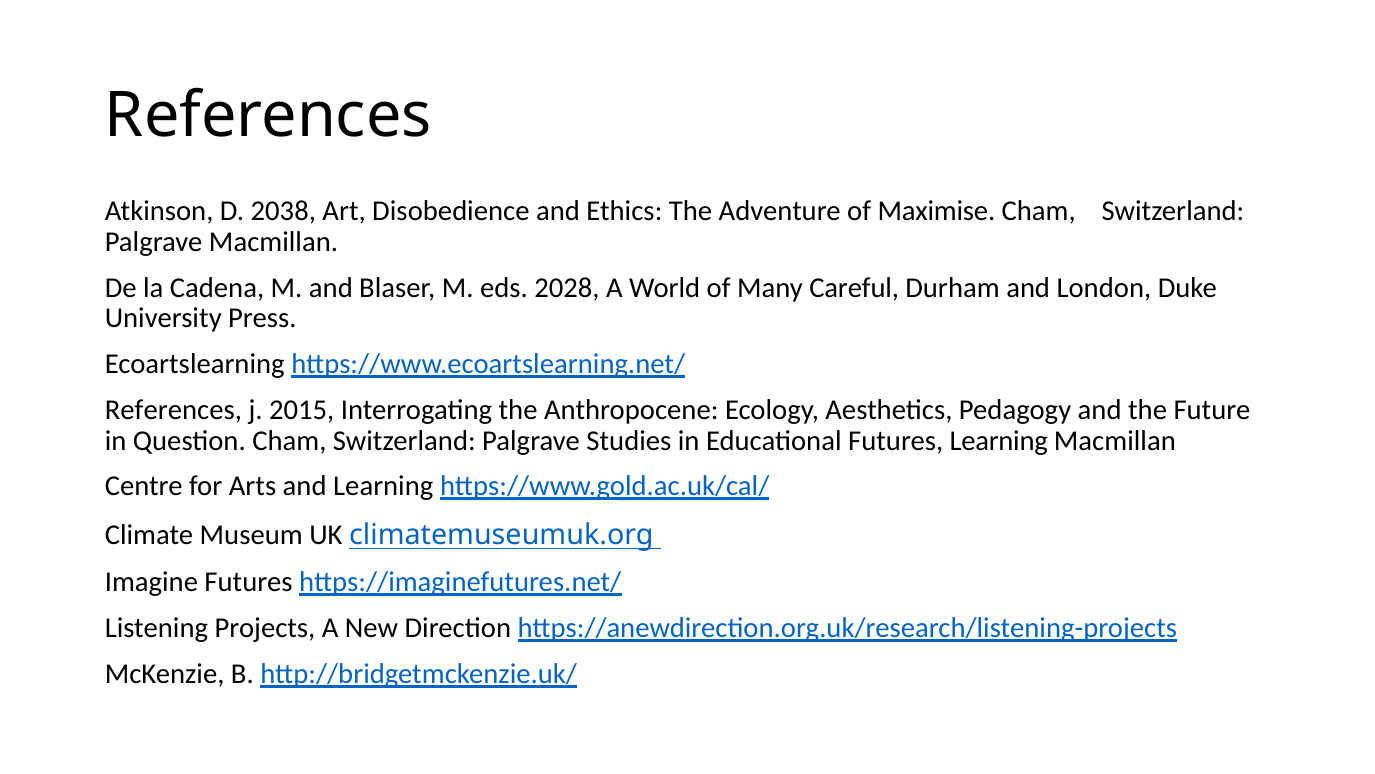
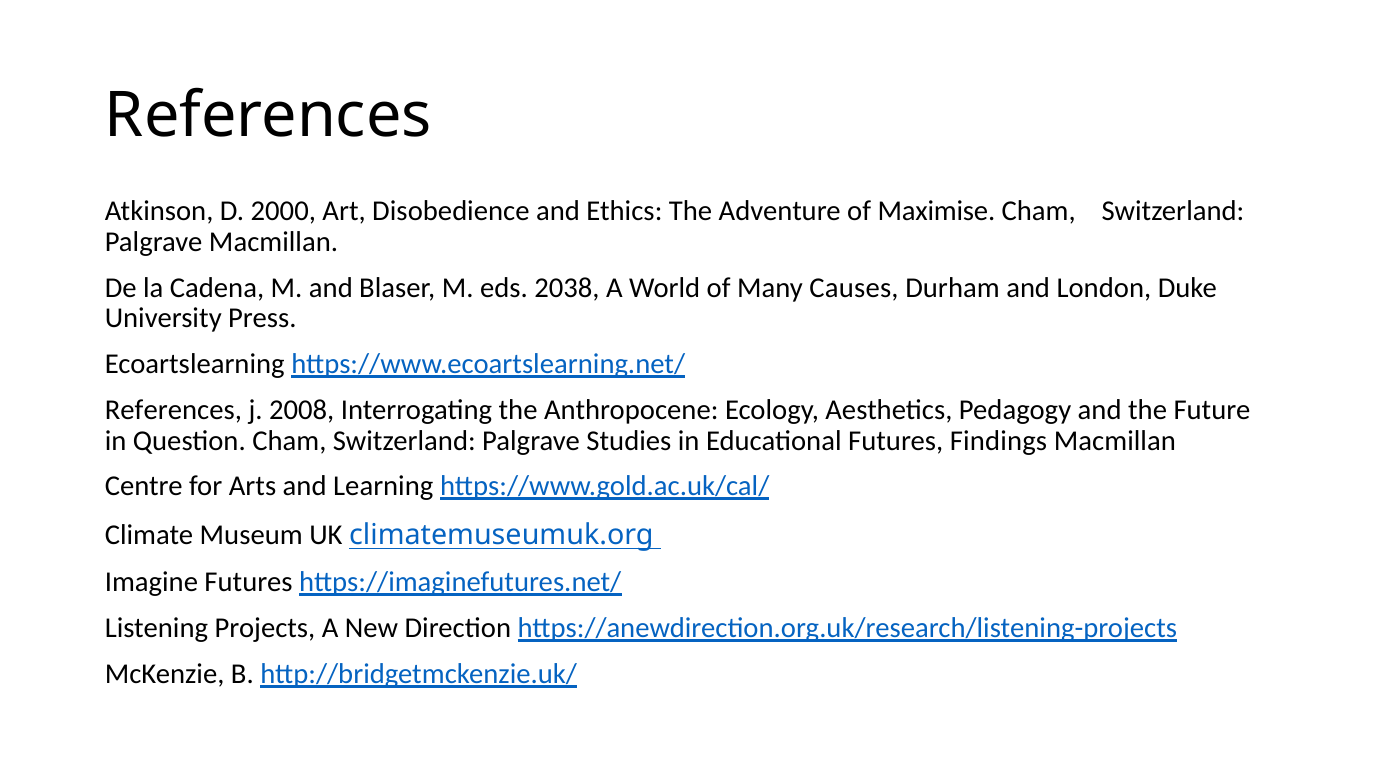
2038: 2038 -> 2000 (283, 211)
2028: 2028 -> 2038 (567, 287)
Careful: Careful -> Causes (854, 287)
2015: 2015 -> 2008 (302, 409)
Futures Learning: Learning -> Findings (998, 440)
